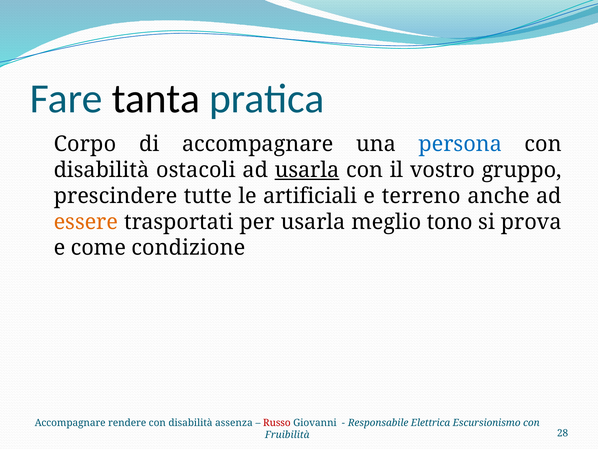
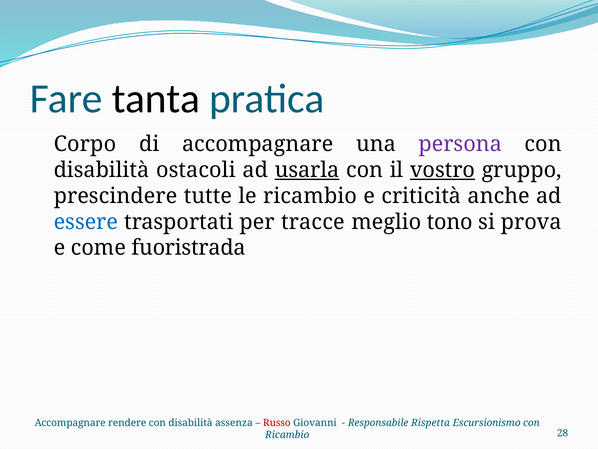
persona colour: blue -> purple (460, 144)
vostro underline: none -> present (443, 170)
le artificiali: artificiali -> ricambio (310, 196)
terreno: terreno -> criticità (421, 196)
essere colour: orange -> blue (86, 222)
per usarla: usarla -> tracce (313, 222)
condizione: condizione -> fuoristrada (189, 248)
Elettrica: Elettrica -> Rispetta (430, 422)
Fruibilità: Fruibilità -> Ricambio (287, 434)
